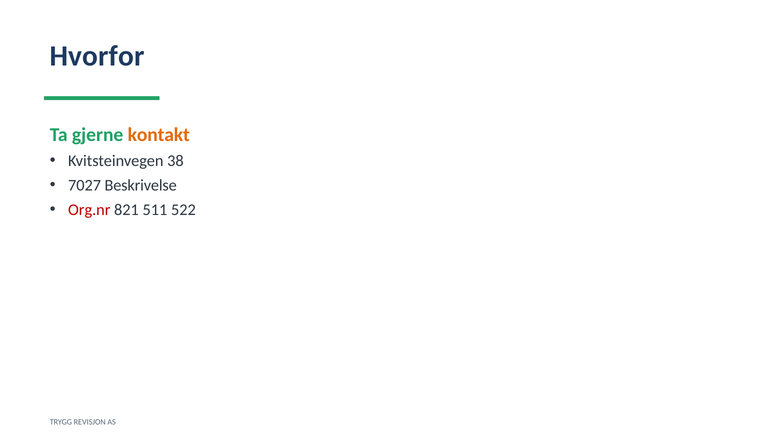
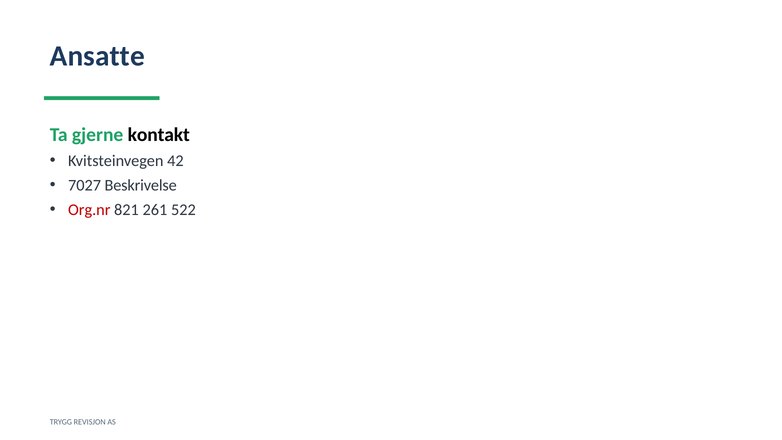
Hvorfor: Hvorfor -> Ansatte (97, 56)
kontakt colour: orange -> black (159, 135)
38: 38 -> 42 (175, 161)
511: 511 -> 261 (155, 210)
